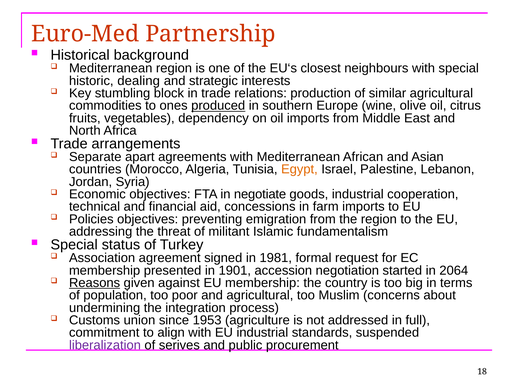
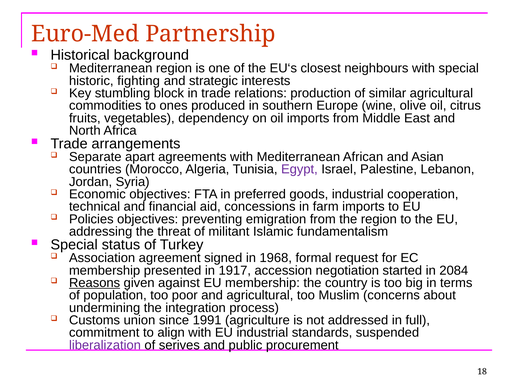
dealing: dealing -> fighting (139, 81)
produced underline: present -> none (218, 106)
Egypt colour: orange -> purple (299, 169)
negotiate: negotiate -> preferred (260, 194)
1981: 1981 -> 1968 (276, 258)
1901: 1901 -> 1917 (235, 270)
2064: 2064 -> 2084 (454, 270)
1953: 1953 -> 1991 (207, 320)
